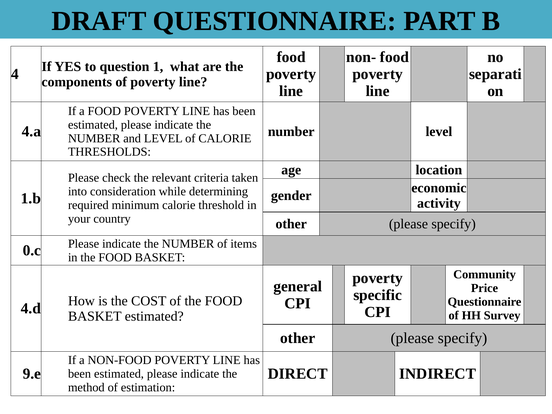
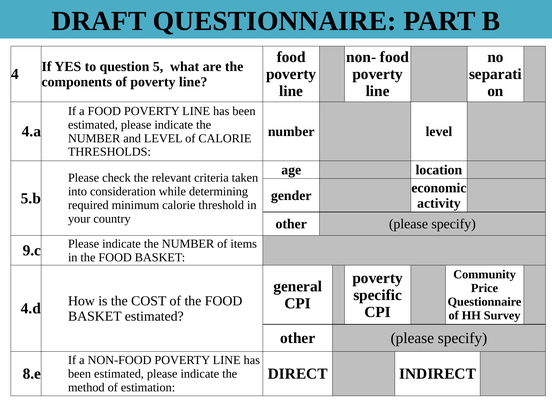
1: 1 -> 5 (158, 67)
1.b: 1.b -> 5.b (31, 198)
0.c: 0.c -> 9.c (32, 251)
9.e: 9.e -> 8.e (32, 374)
